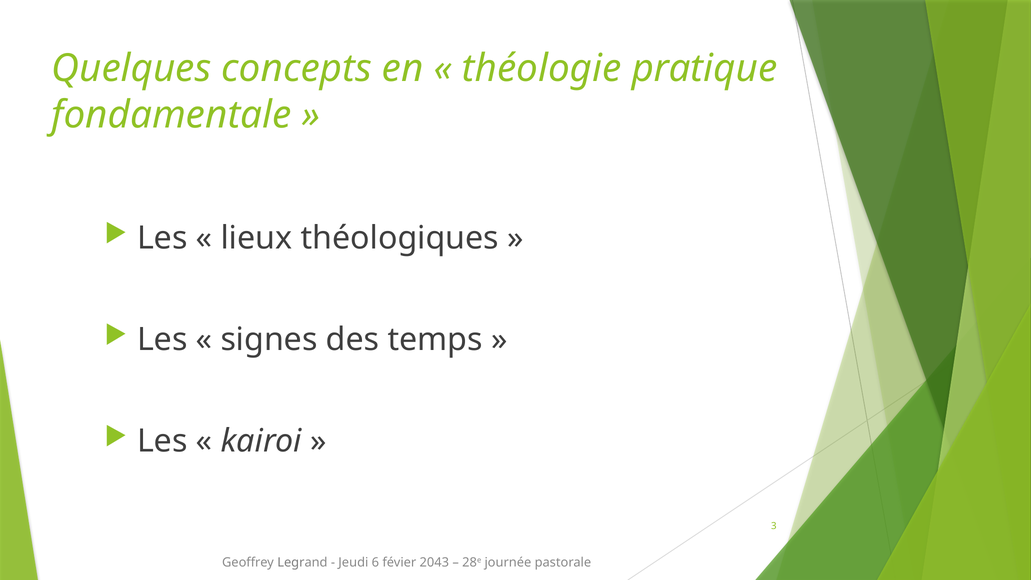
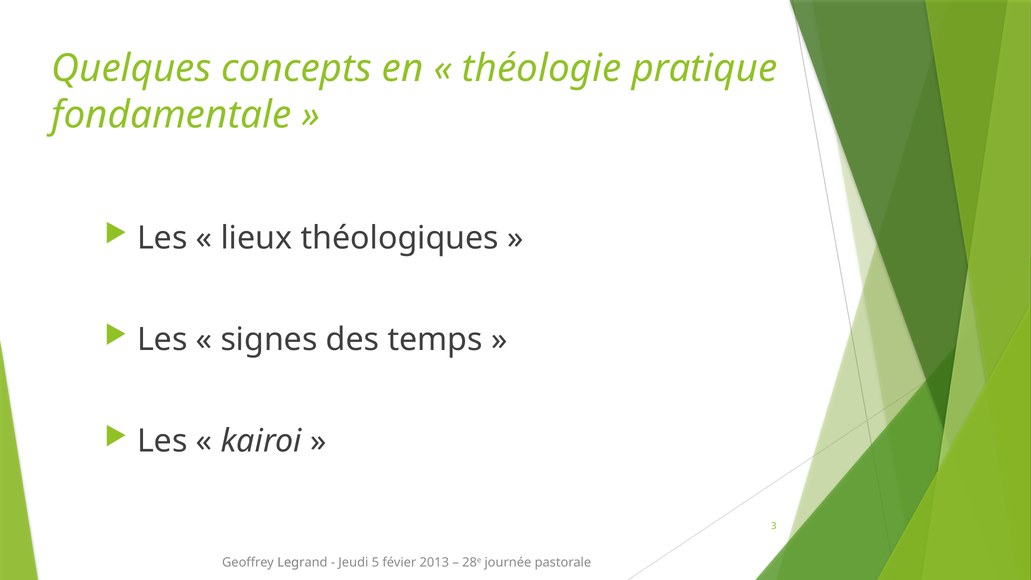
6: 6 -> 5 (375, 563)
2043: 2043 -> 2013 (434, 563)
